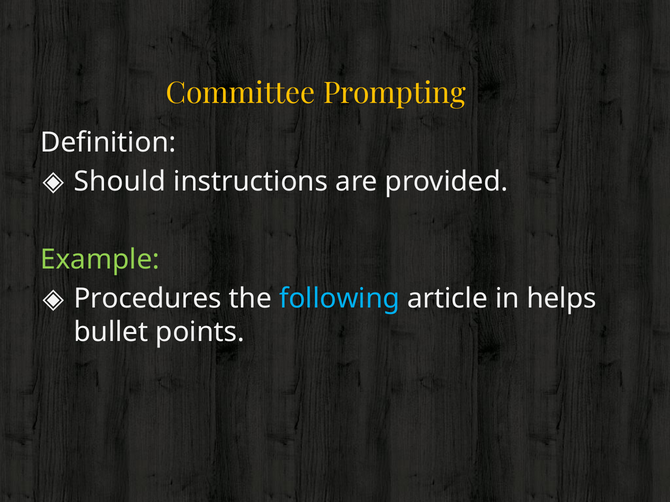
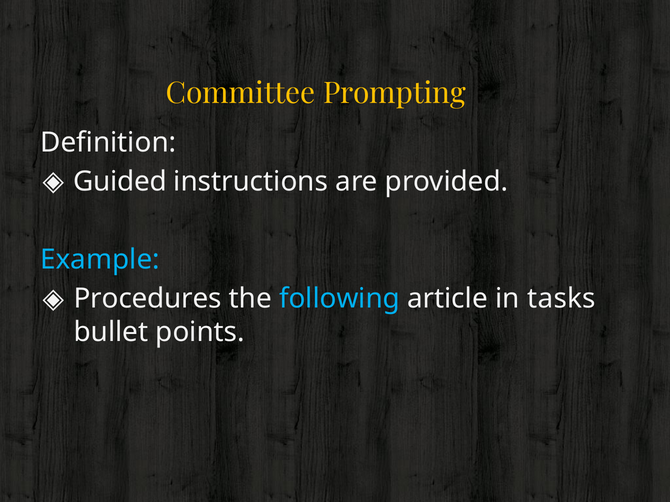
Should: Should -> Guided (120, 182)
Example colour: light green -> light blue (100, 260)
helps: helps -> tasks (562, 299)
